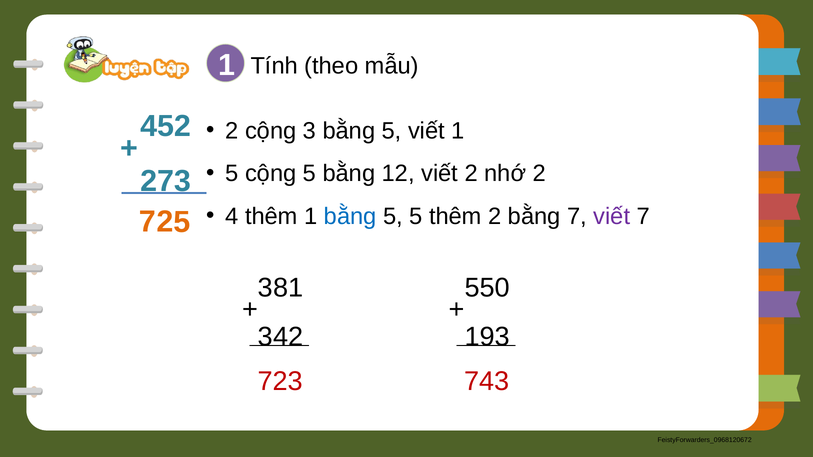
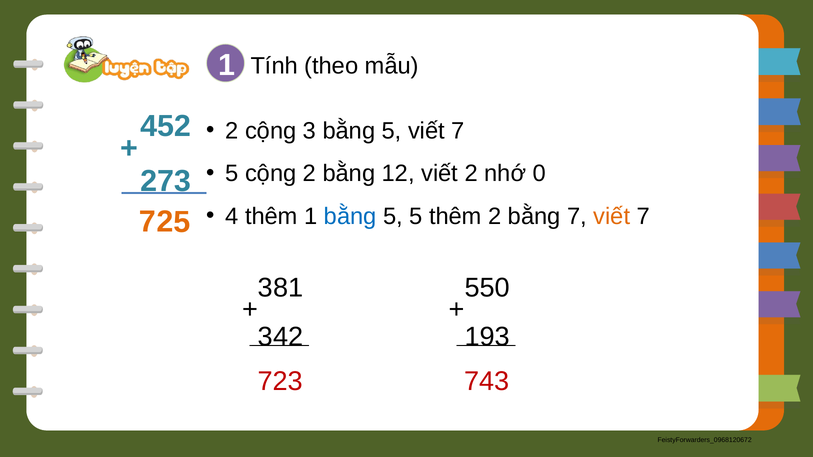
5 viết 1: 1 -> 7 (458, 131)
cộng 5: 5 -> 2 (309, 174)
nhớ 2: 2 -> 0 (539, 174)
viết colour: purple -> orange (612, 216)
